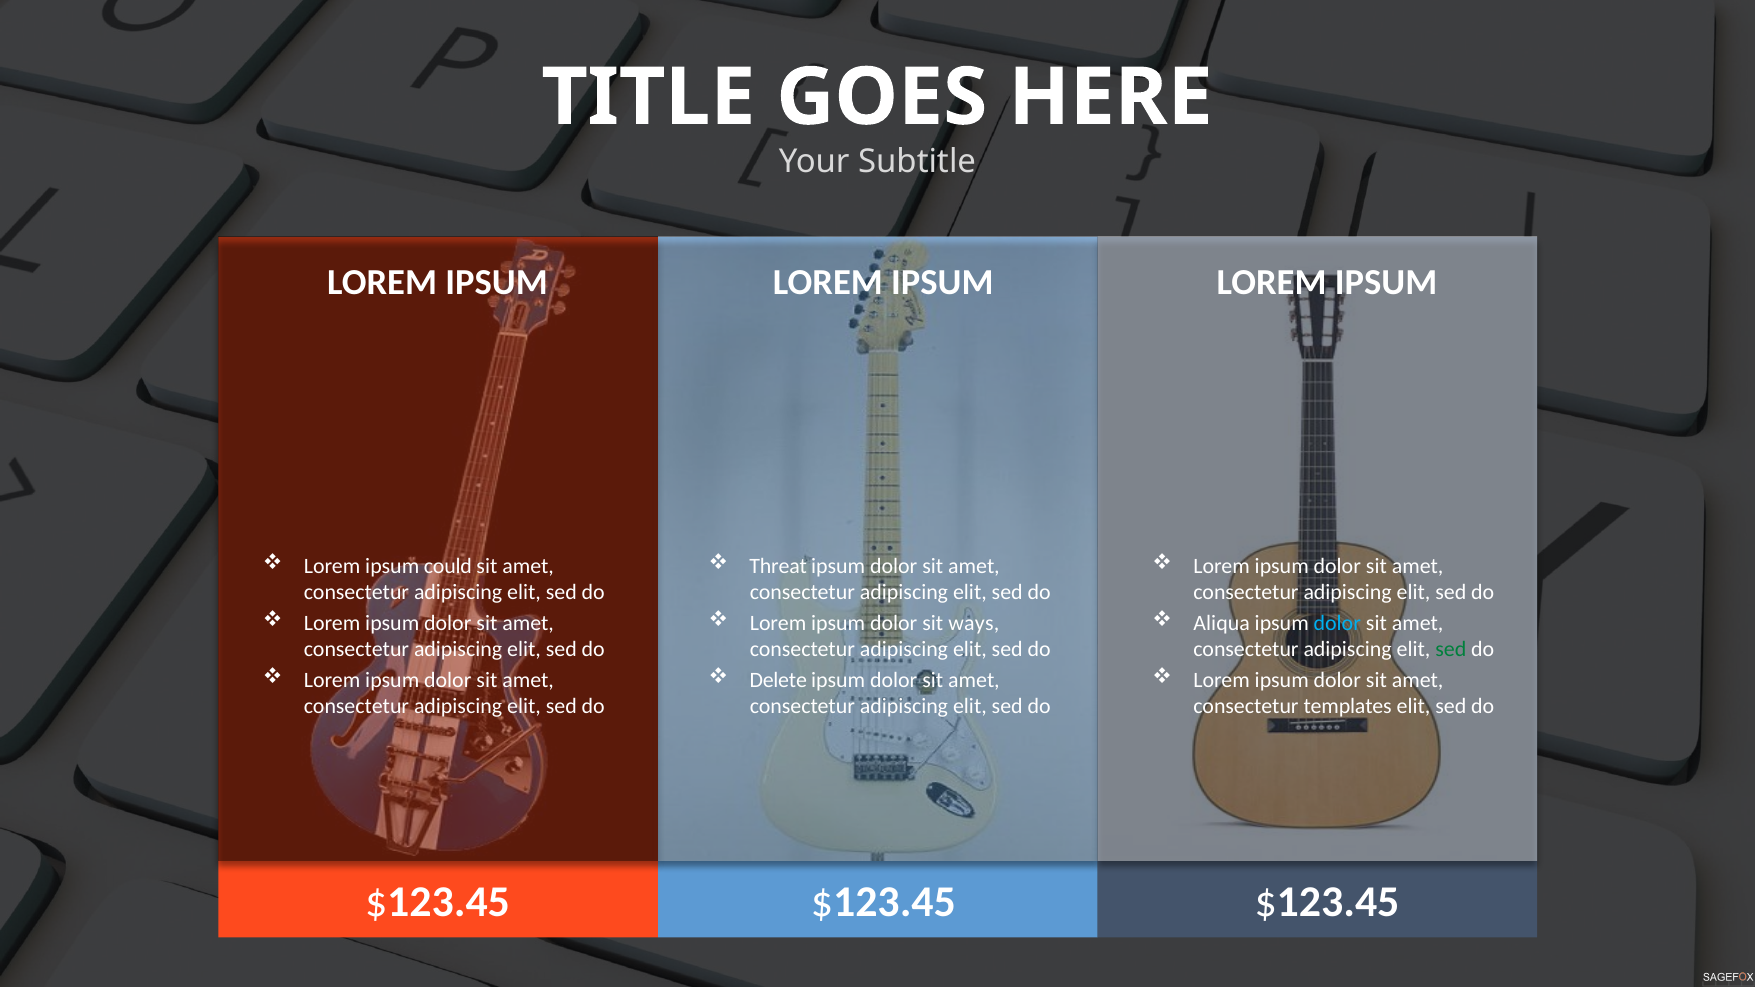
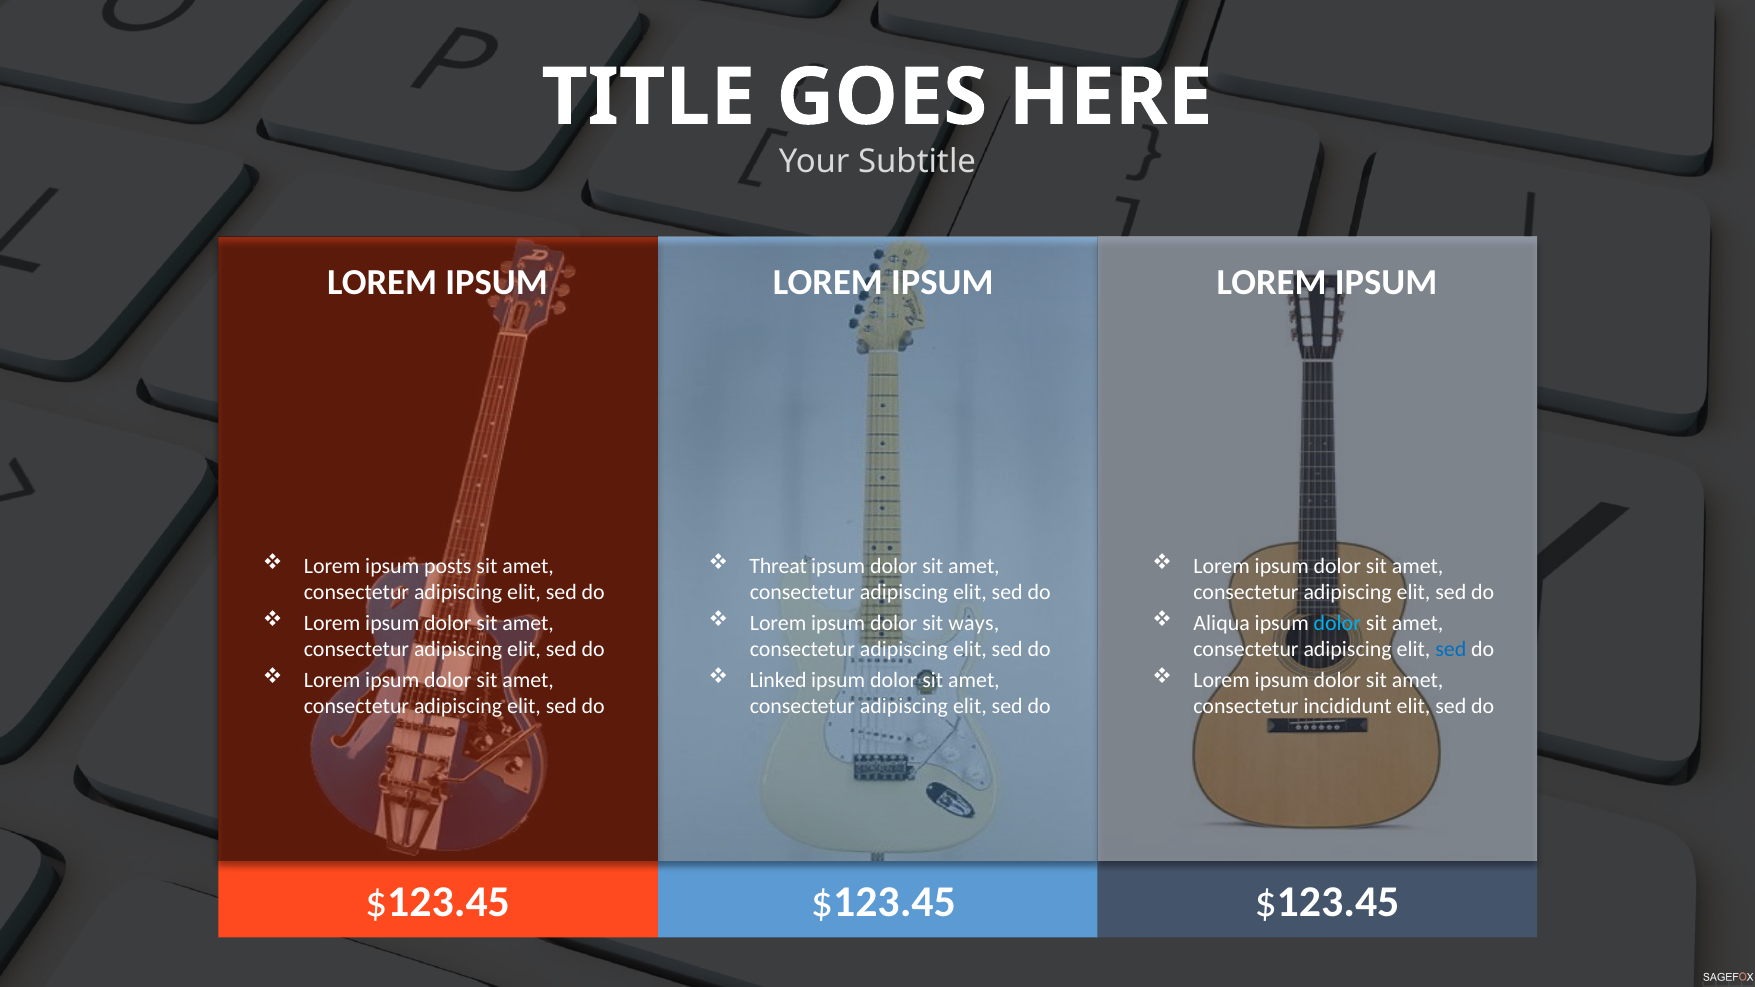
could: could -> posts (448, 566)
sed colour: green -> blue (1451, 650)
Delete: Delete -> Linked (778, 680)
templates: templates -> incididunt (1348, 707)
